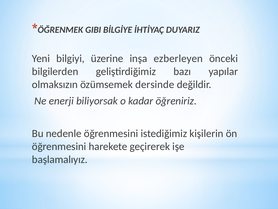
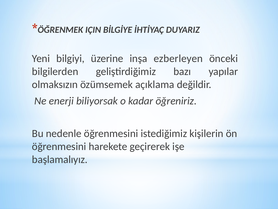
GIBI: GIBI -> IÇIN (93, 30)
dersinde: dersinde -> açıklama (155, 84)
